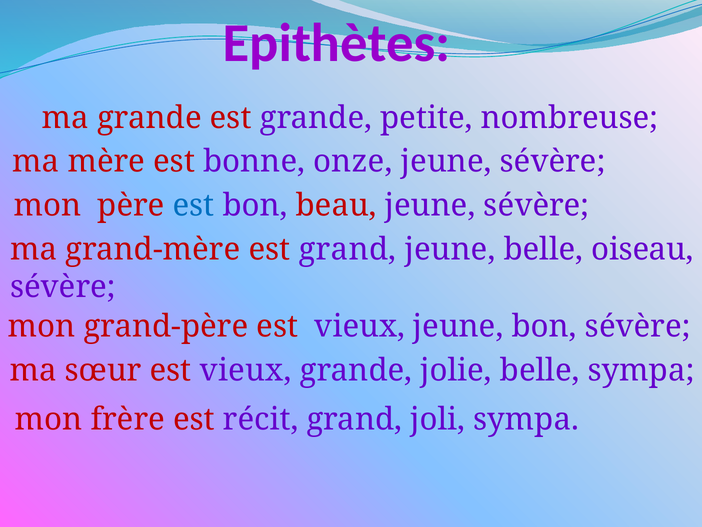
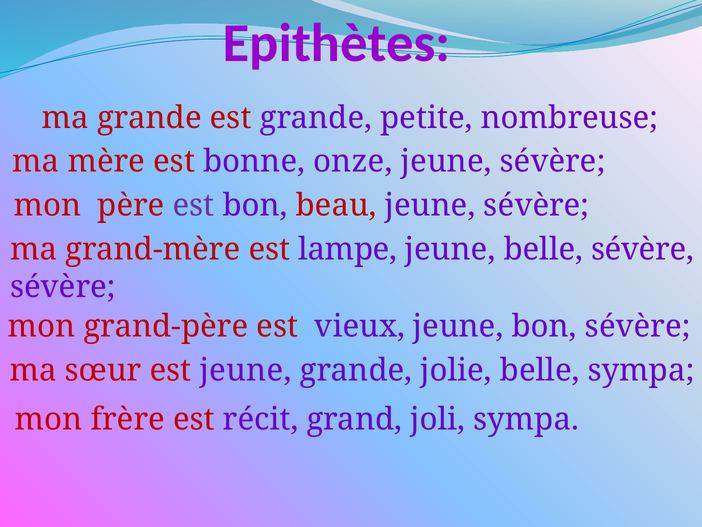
est colour: blue -> purple (194, 205)
est grand: grand -> lampe (348, 249)
belle oiseau: oiseau -> sévère (642, 249)
sœur est vieux: vieux -> jeune (246, 370)
